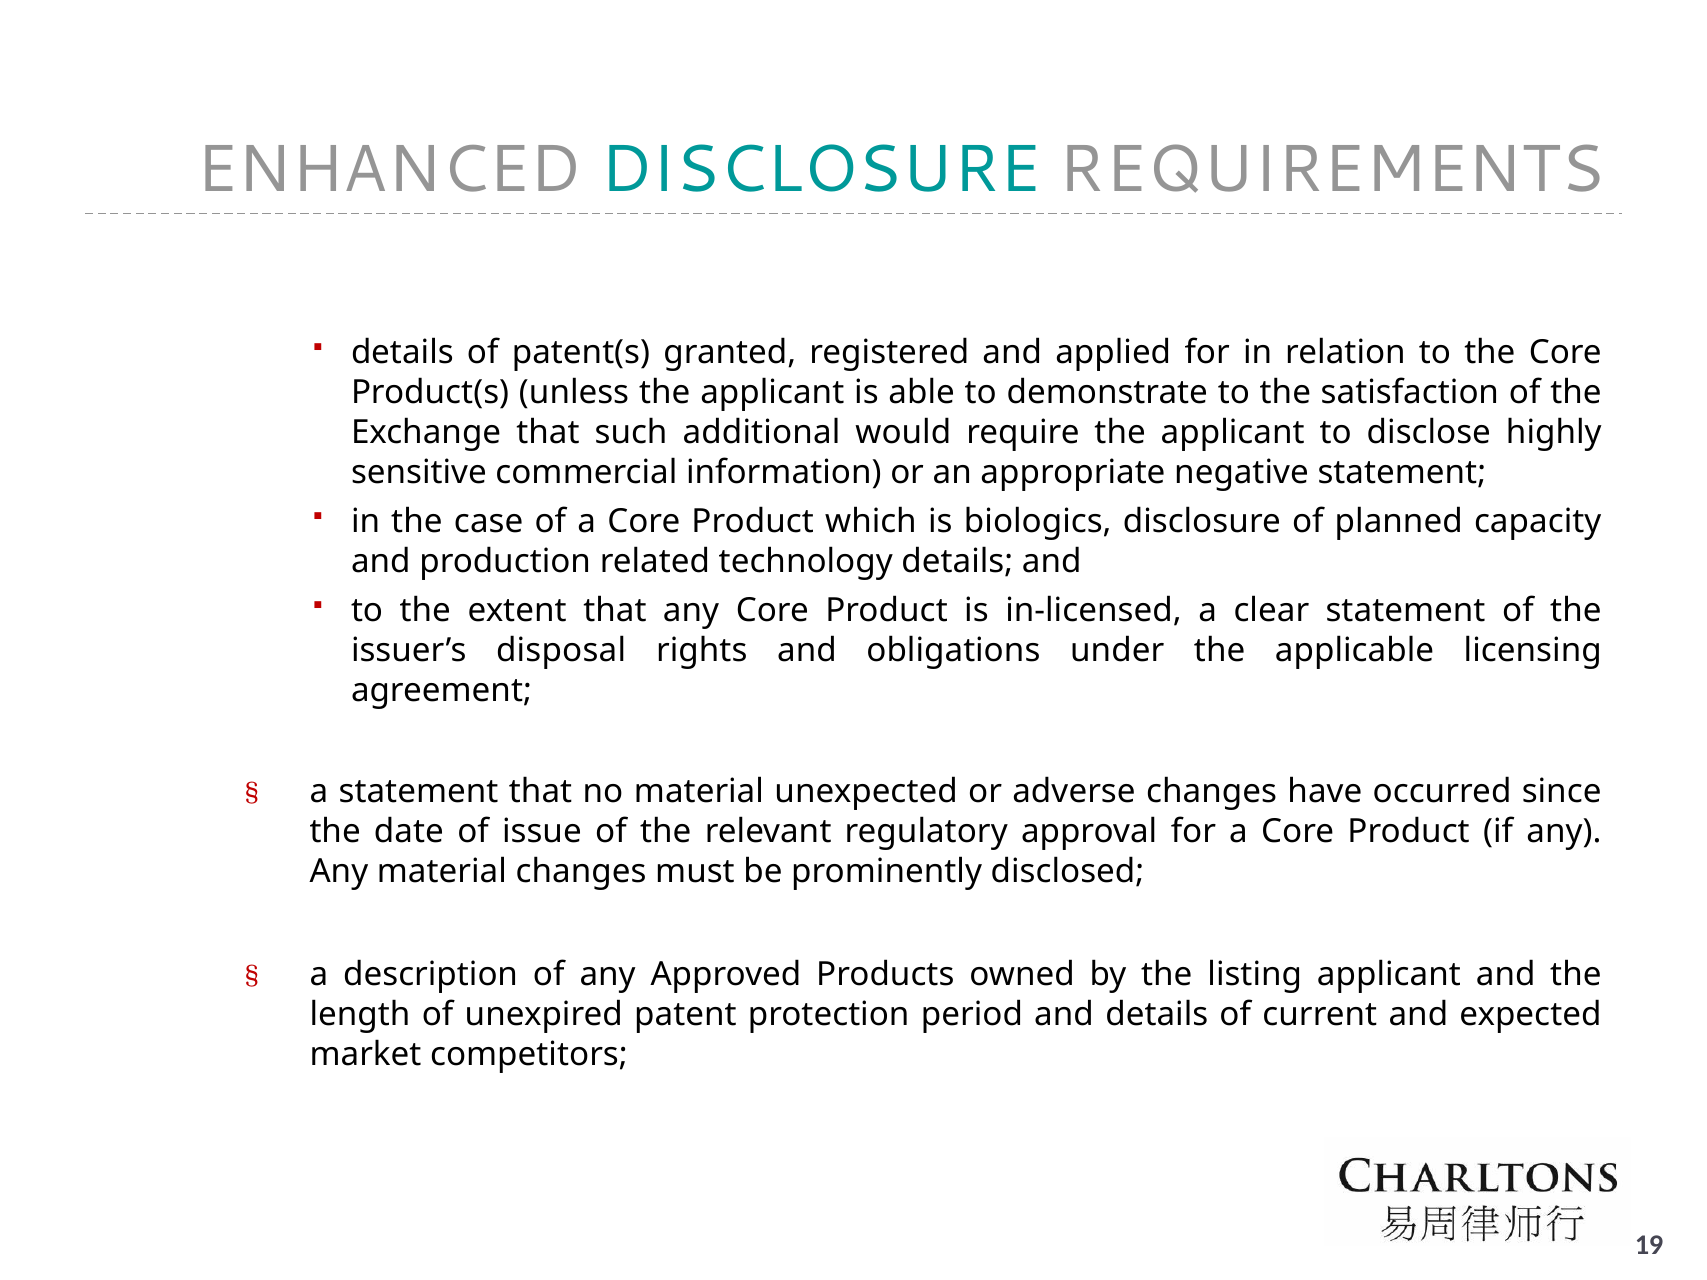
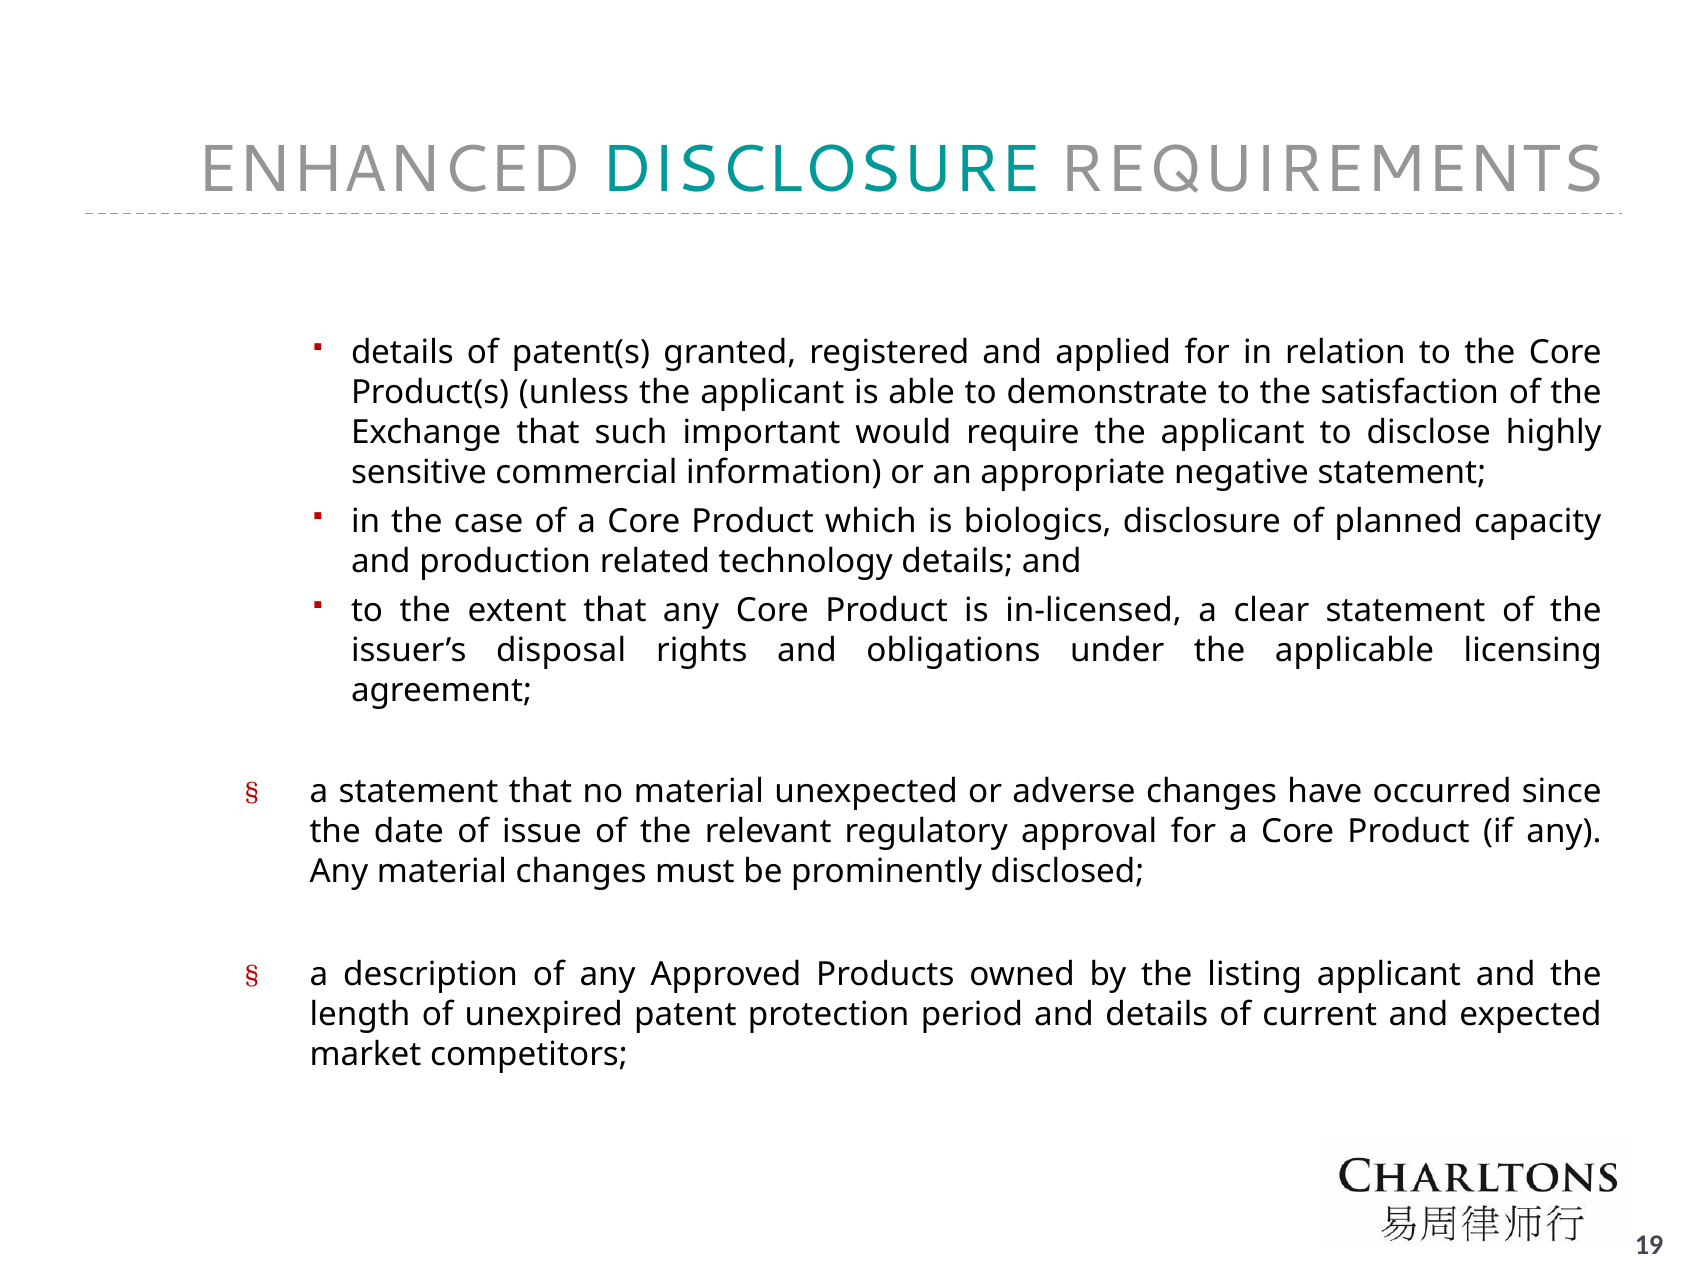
additional: additional -> important (762, 433)
